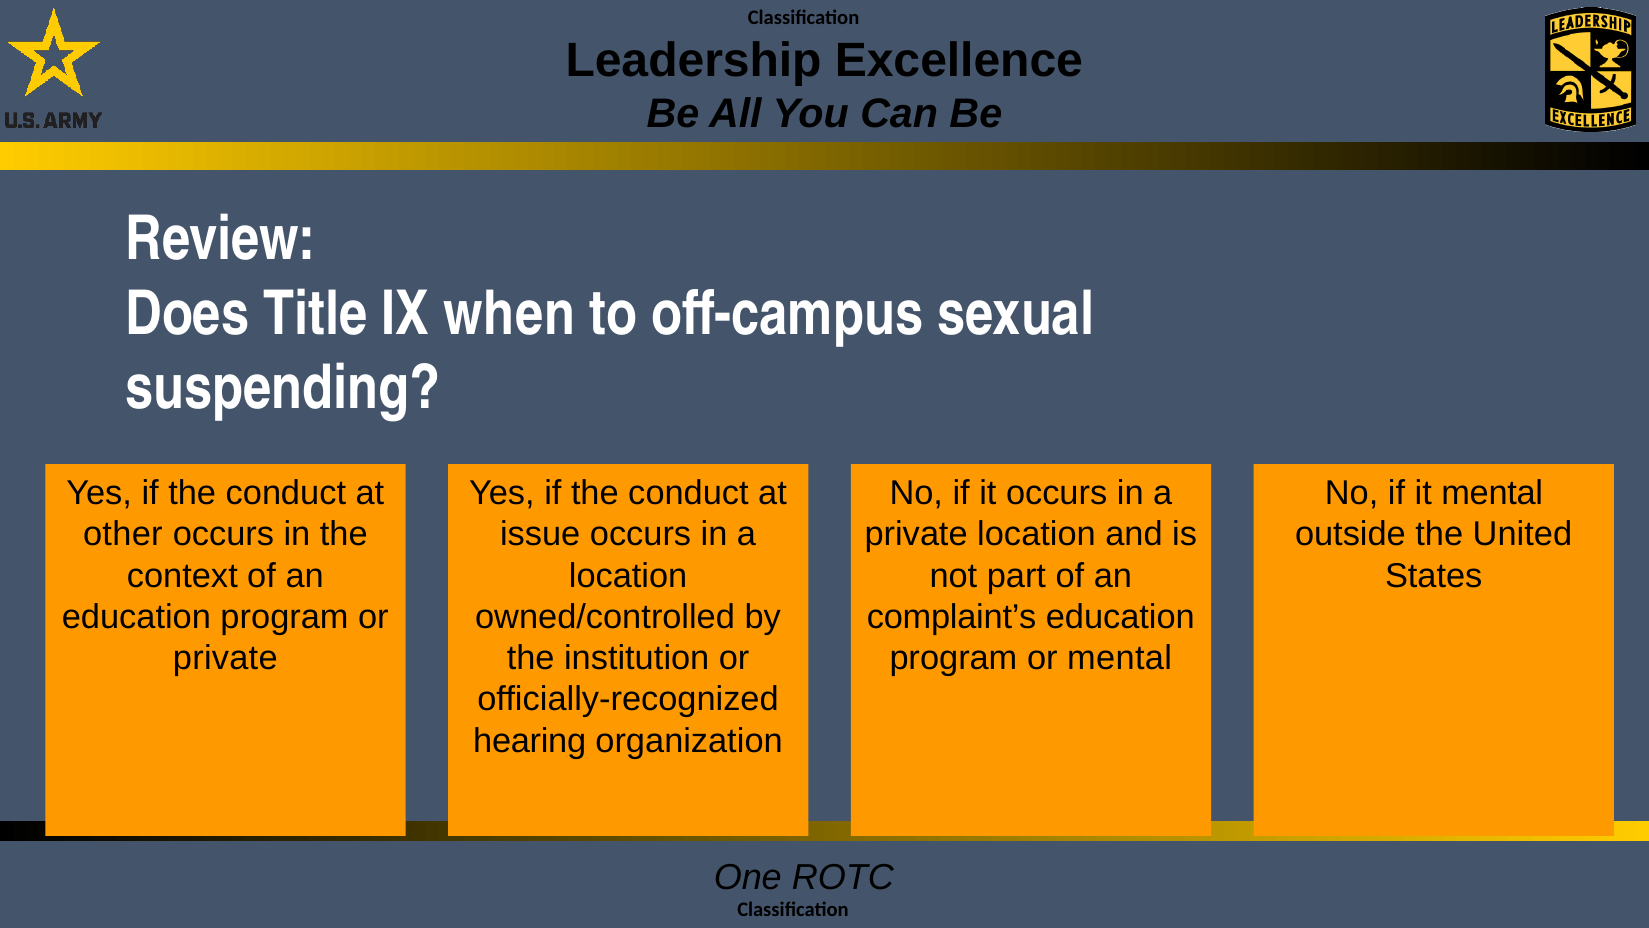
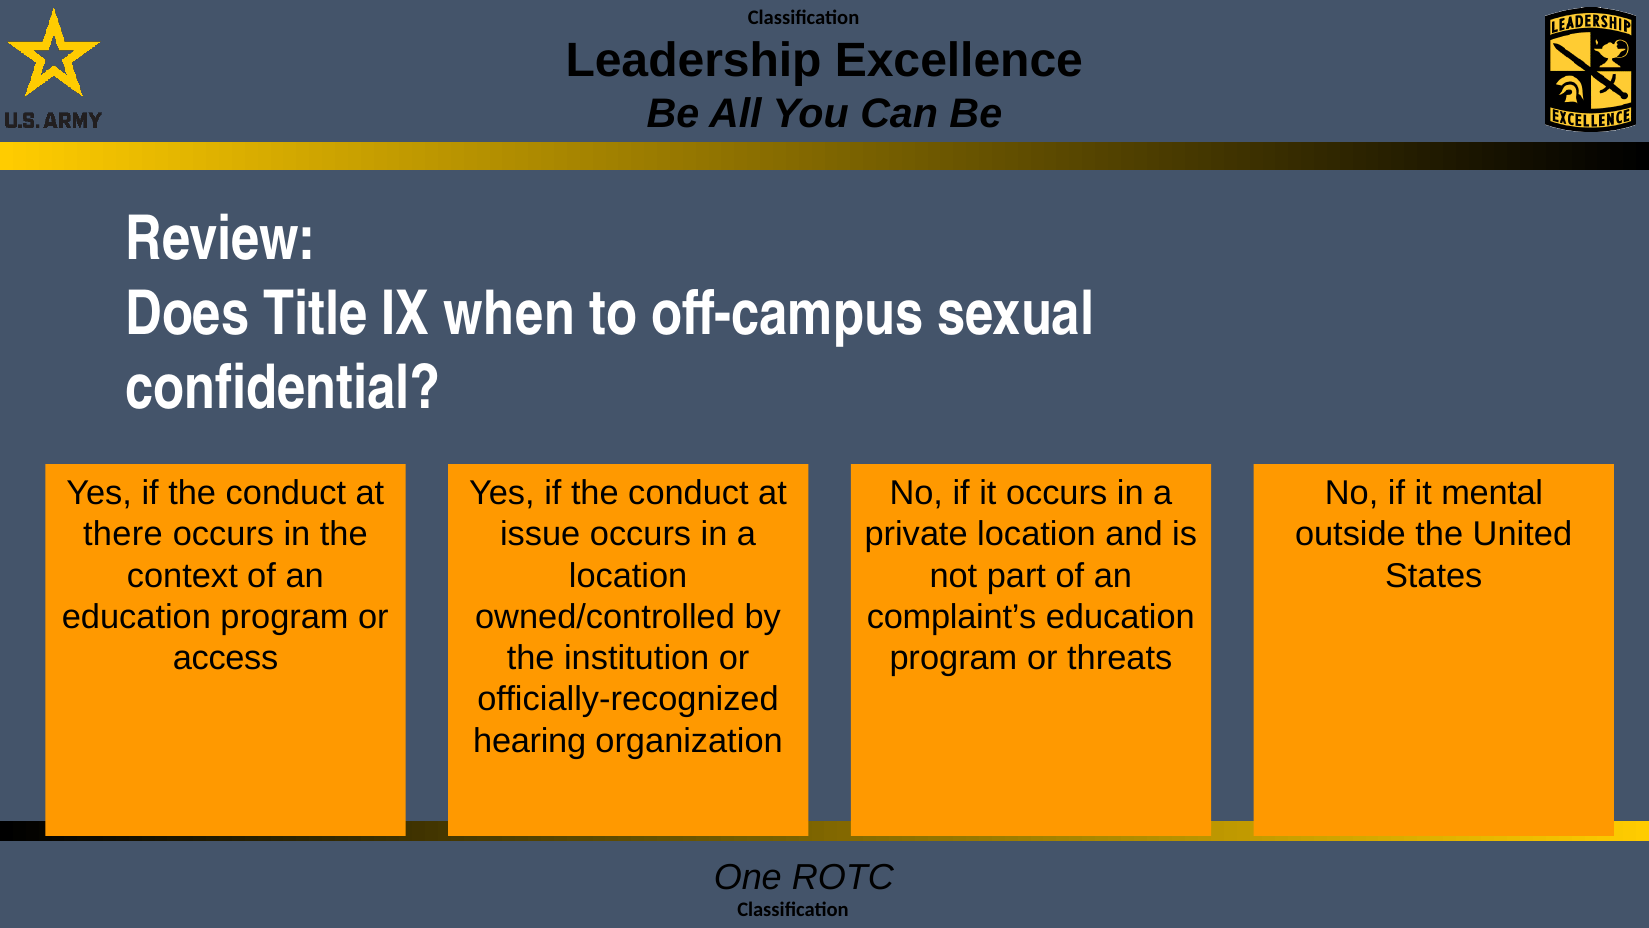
suspending: suspending -> confidential (283, 388)
other: other -> there (123, 534)
private: private -> access (226, 658)
or mental: mental -> threats (1120, 658)
